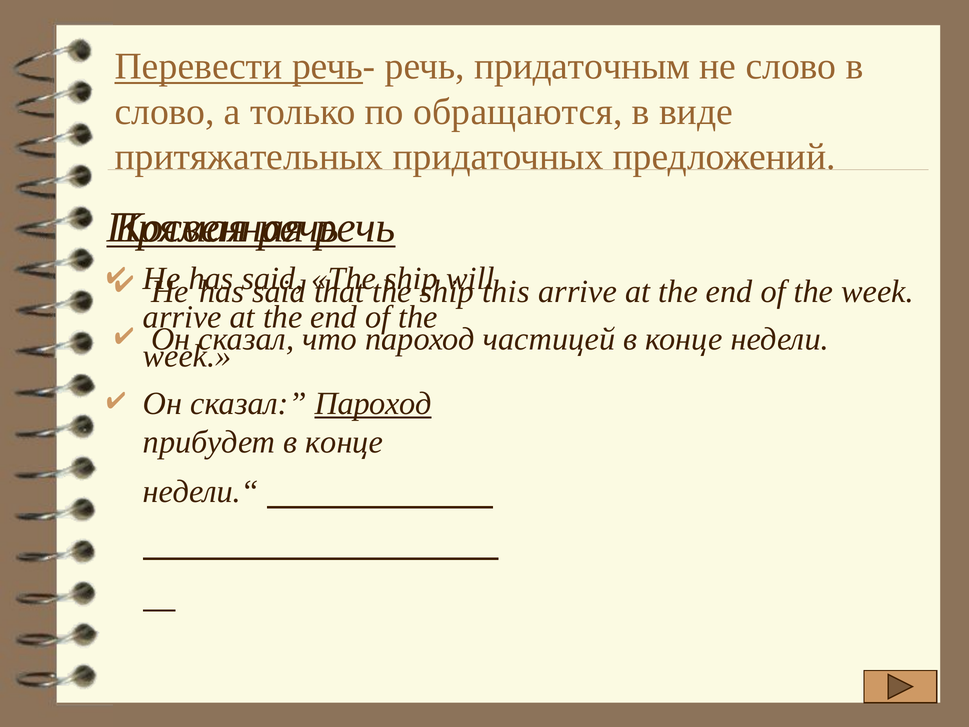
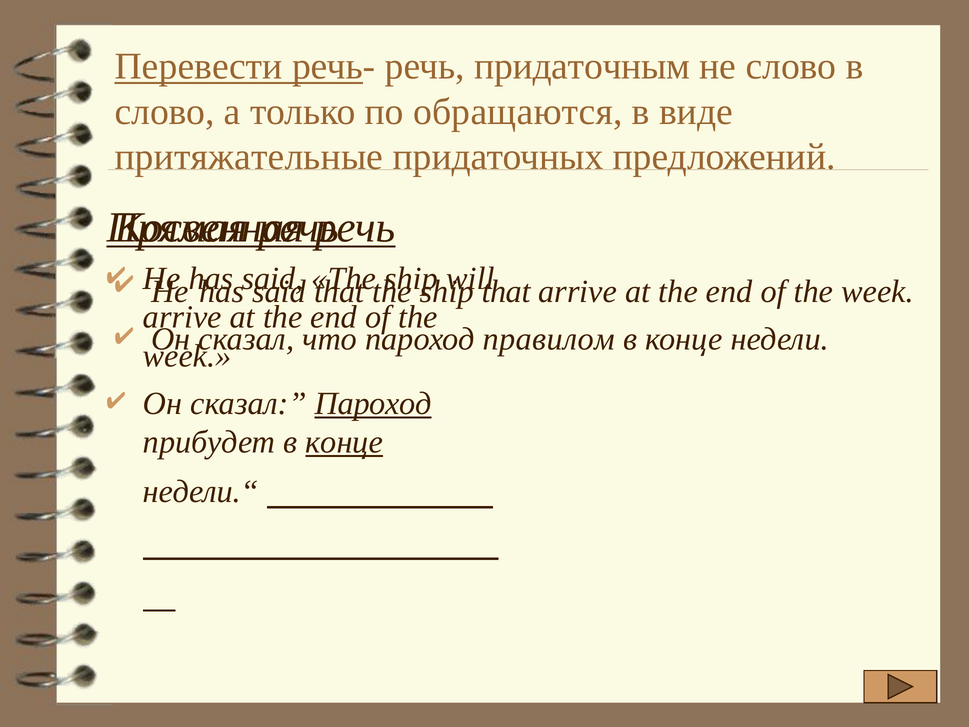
притяжательных: притяжательных -> притяжательные (249, 157)
ship this: this -> that (506, 291)
частицей: частицей -> правилом (549, 339)
конце underline: none -> present (344, 442)
